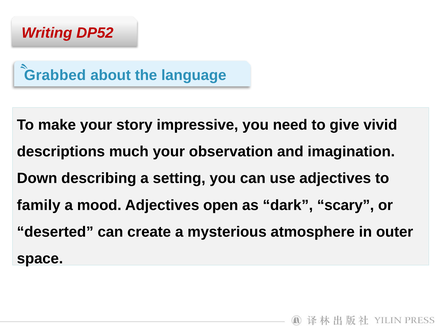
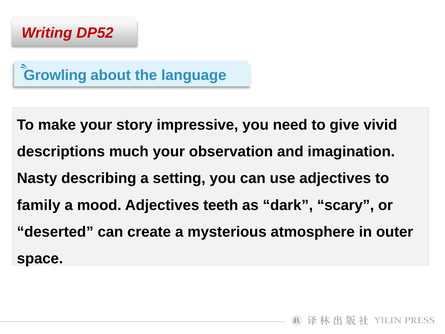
Grabbed: Grabbed -> Growling (55, 75)
Down: Down -> Nasty (37, 178)
open: open -> teeth (221, 205)
